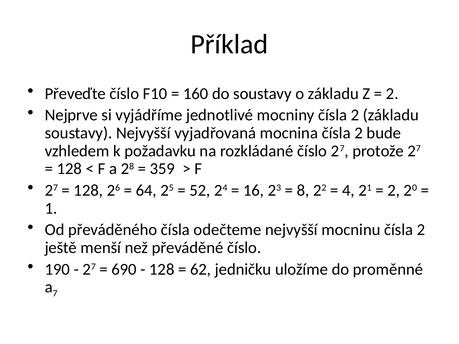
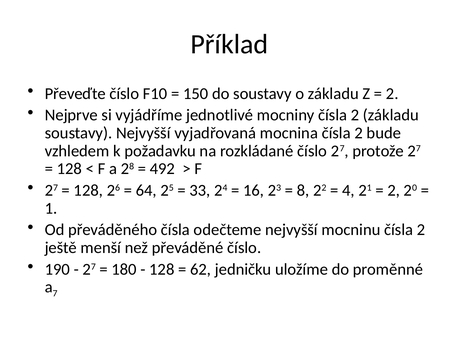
160: 160 -> 150 (196, 94)
359: 359 -> 492 (162, 169)
52: 52 -> 33 (200, 191)
690: 690 -> 180 (124, 269)
